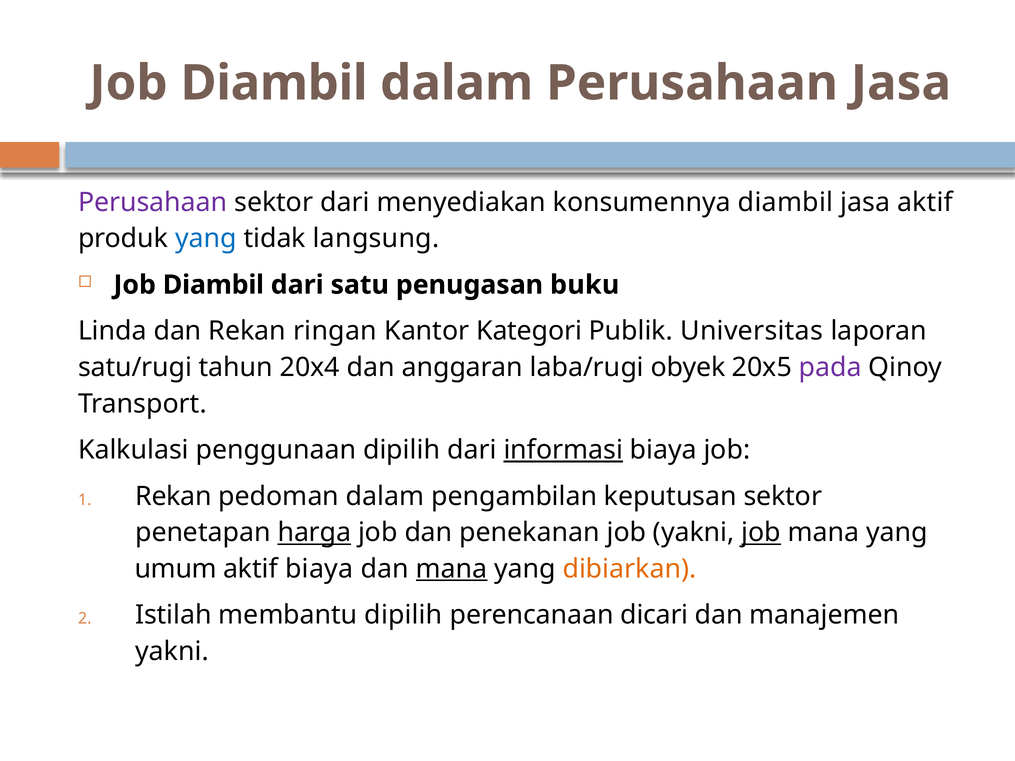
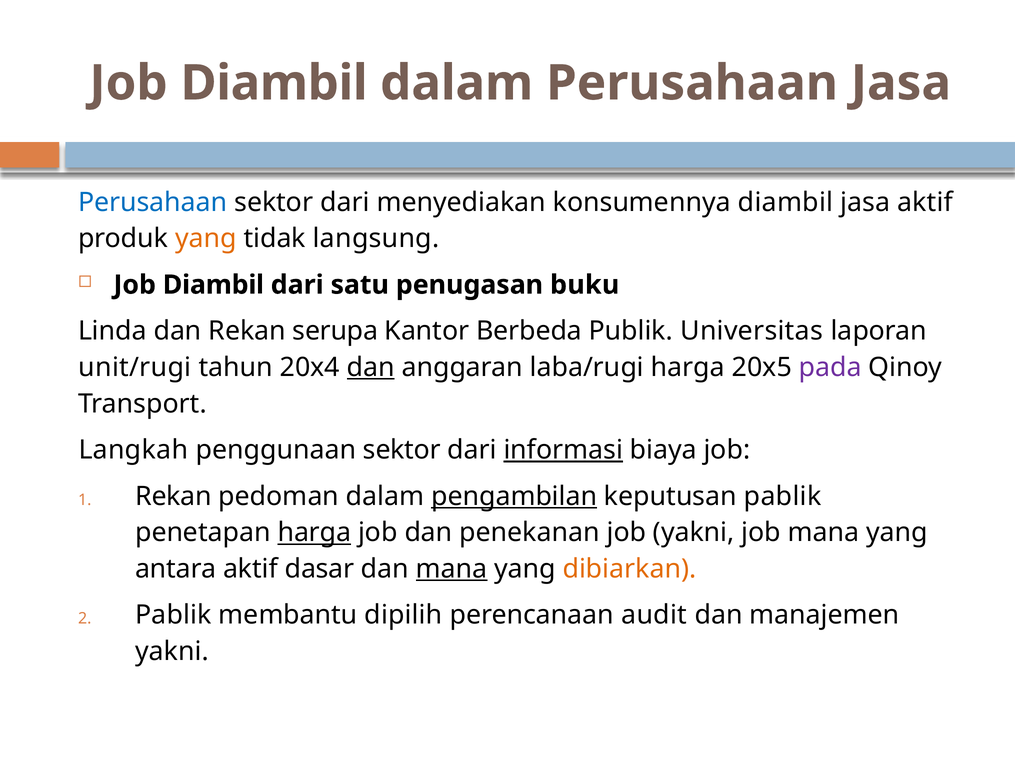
Perusahaan colour: purple -> blue (153, 202)
yang colour: blue -> orange (206, 239)
ringan: ringan -> serupa (335, 331)
Kategori: Kategori -> Berbeda (529, 331)
satu/rugi: satu/rugi -> unit/rugi (135, 368)
dan underline: none -> present (371, 368)
laba/rugi obyek: obyek -> harga (688, 368)
Kalkulasi: Kalkulasi -> Langkah (133, 450)
penggunaan dipilih: dipilih -> sektor (402, 450)
pengambilan underline: none -> present (514, 496)
keputusan sektor: sektor -> pablik (783, 496)
job underline: present -> none (761, 533)
umum: umum -> antara (176, 569)
aktif biaya: biaya -> dasar (320, 569)
Istilah: Istilah -> Pablik (173, 615)
dicari: dicari -> audit (654, 615)
